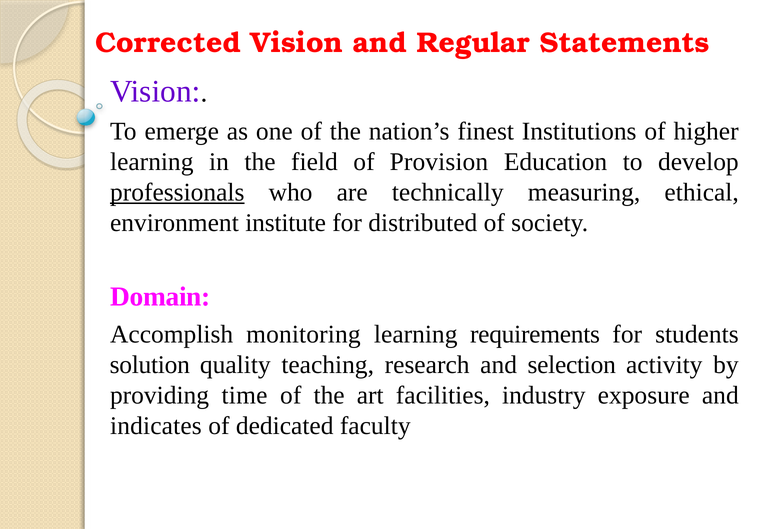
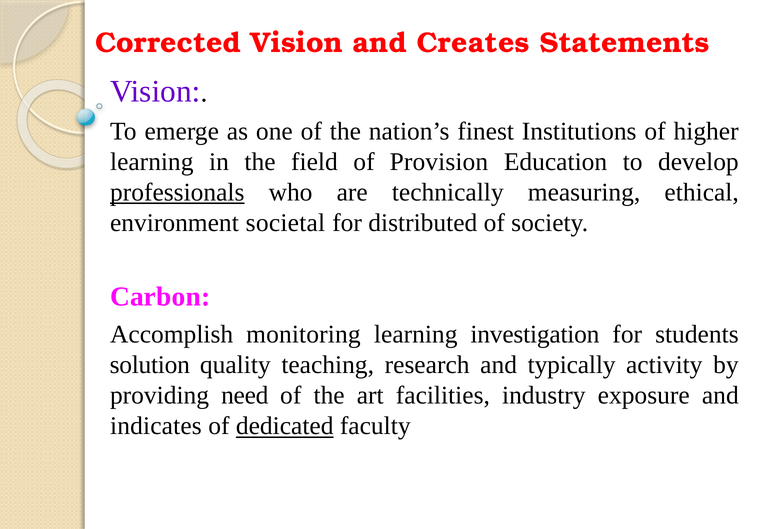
Regular: Regular -> Creates (473, 43)
institute: institute -> societal (285, 223)
Domain: Domain -> Carbon (160, 297)
requirements: requirements -> investigation (535, 334)
selection: selection -> typically (572, 365)
time: time -> need (245, 395)
dedicated underline: none -> present (285, 426)
